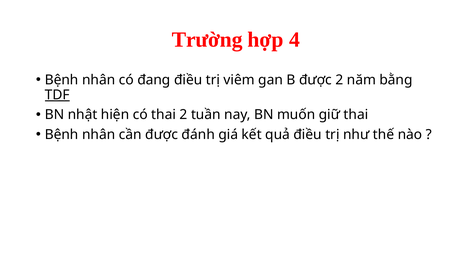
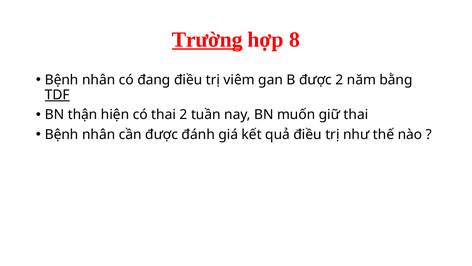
Trường underline: none -> present (207, 40)
4: 4 -> 8 (294, 40)
nhật: nhật -> thận (83, 114)
